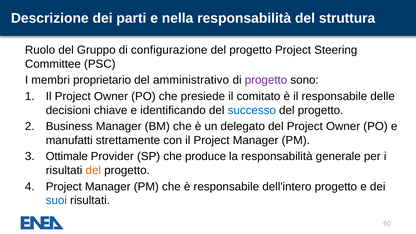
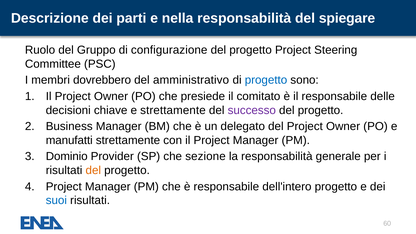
struttura: struttura -> spiegare (347, 18)
proprietario: proprietario -> dovrebbero (102, 80)
progetto colour: purple -> blue (266, 80)
e identificando: identificando -> strettamente (173, 110)
successo colour: blue -> purple (252, 110)
Ottimale: Ottimale -> Dominio (67, 156)
produce: produce -> sezione (205, 156)
